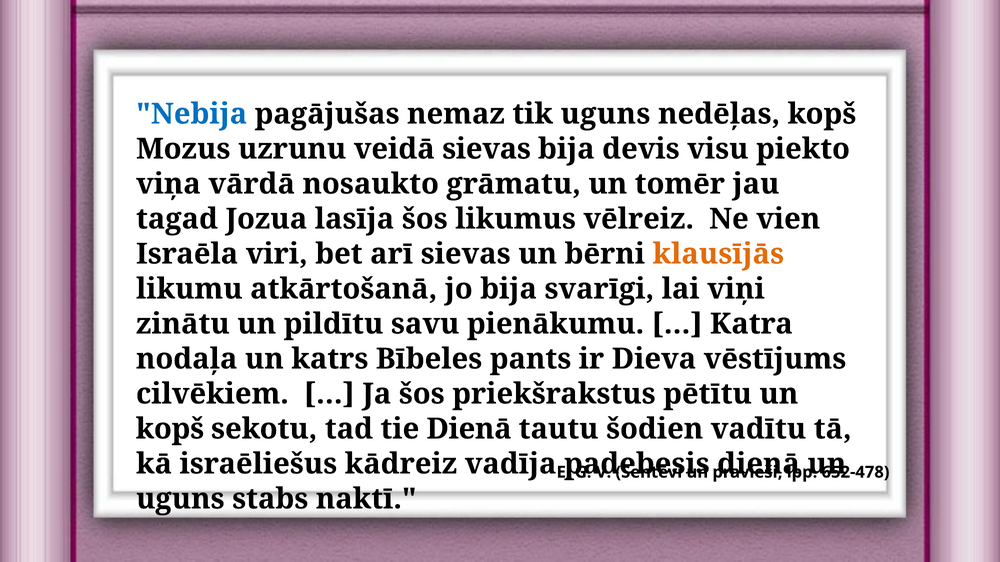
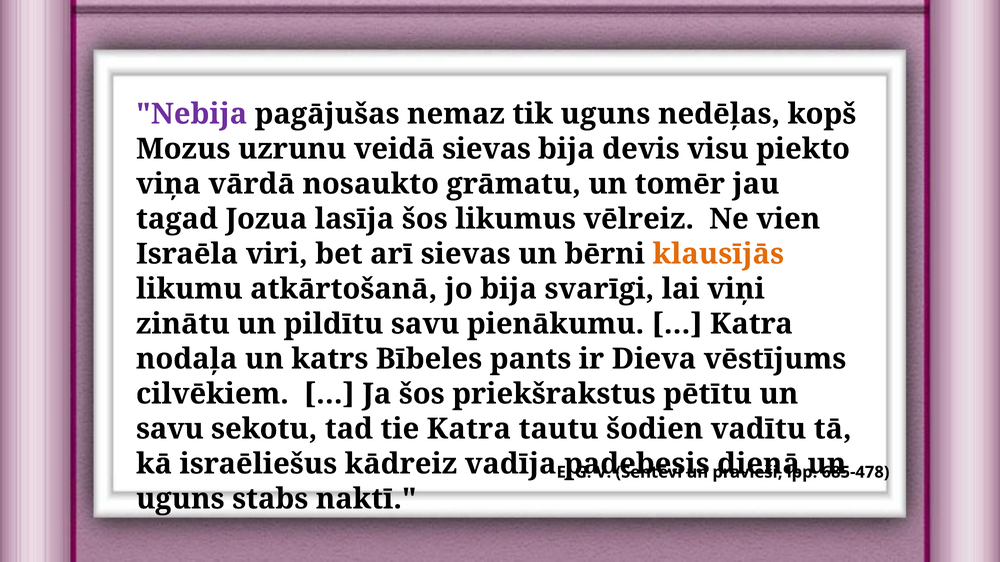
Nebija colour: blue -> purple (192, 114)
kopš: kopš -> savu (170, 429)
tie Dienā: Dienā -> Katra (469, 429)
652-478: 652-478 -> 685-478 (856, 473)
